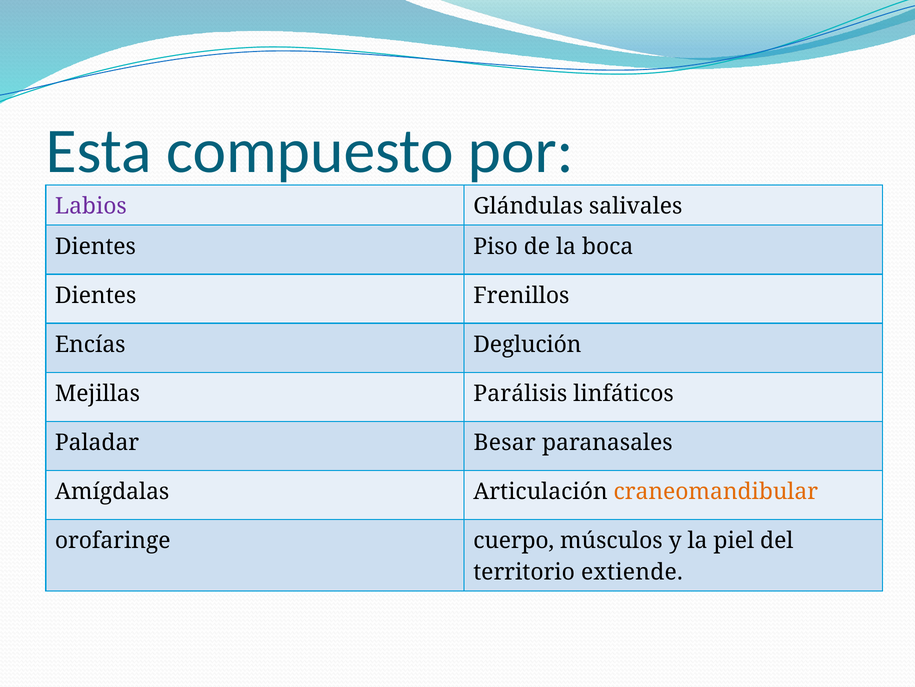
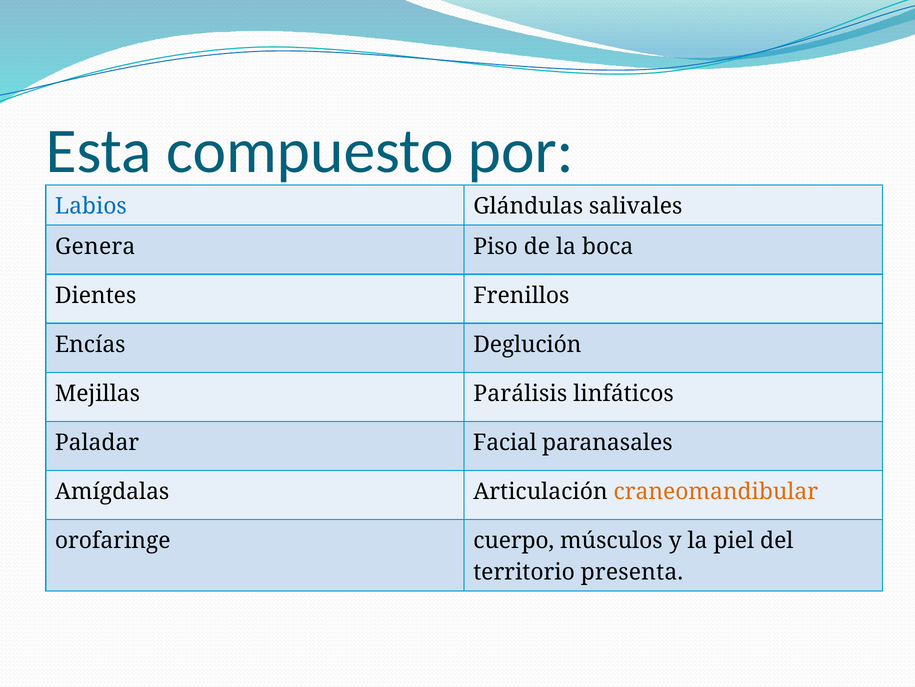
Labios colour: purple -> blue (91, 206)
Dientes: Dientes -> Genera (95, 246)
Besar: Besar -> Facial (505, 442)
extiende: extiende -> presenta (632, 571)
